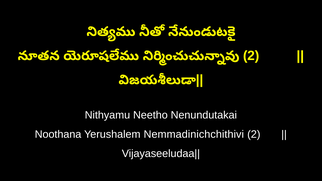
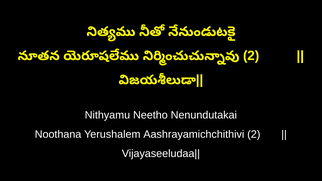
Nemmadinichchithivi: Nemmadinichchithivi -> Aashrayamichchithivi (194, 134)
